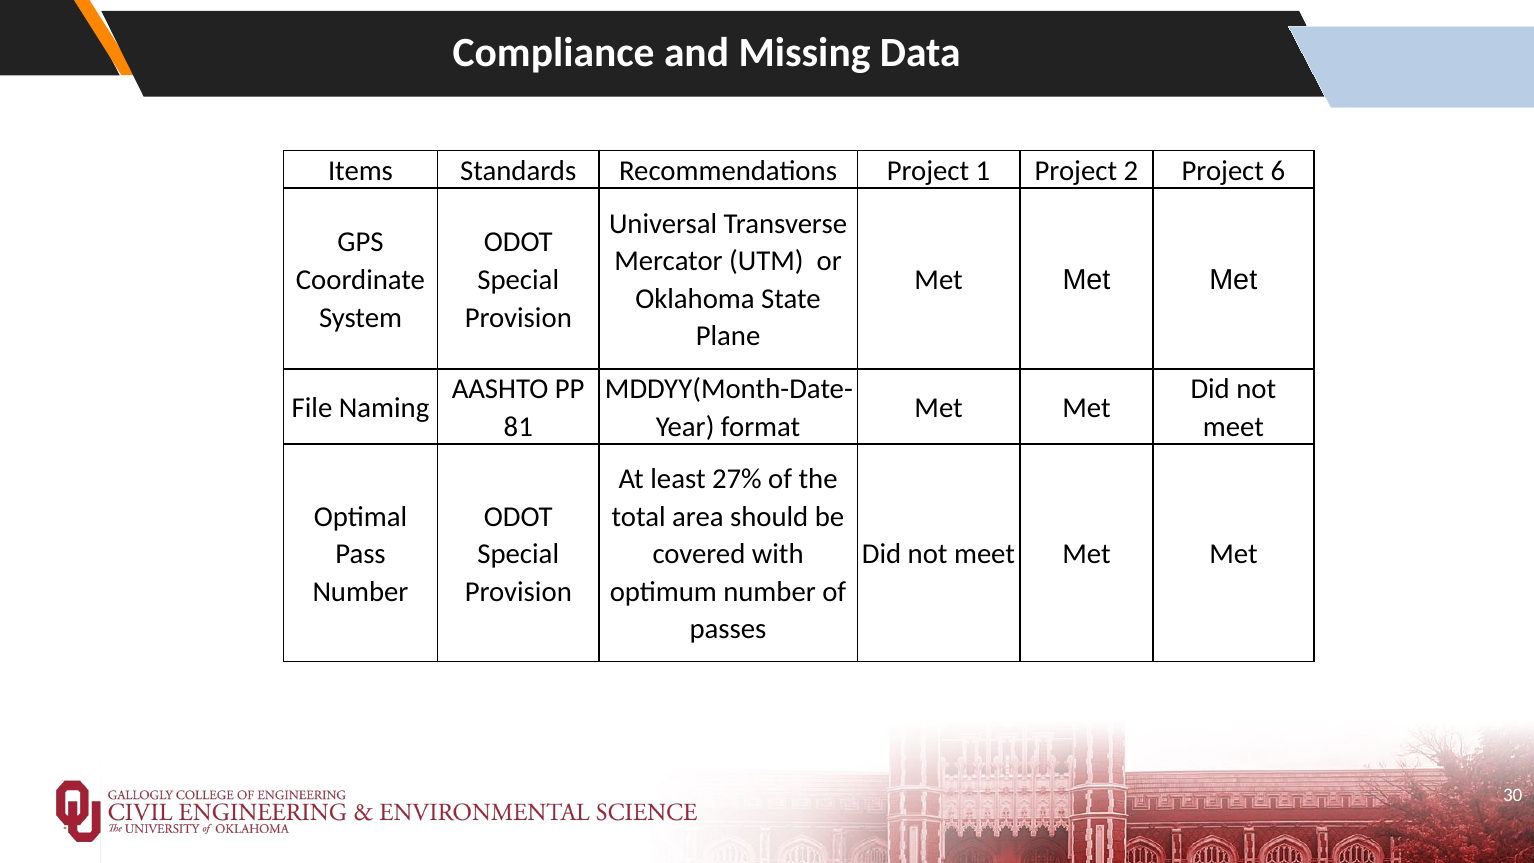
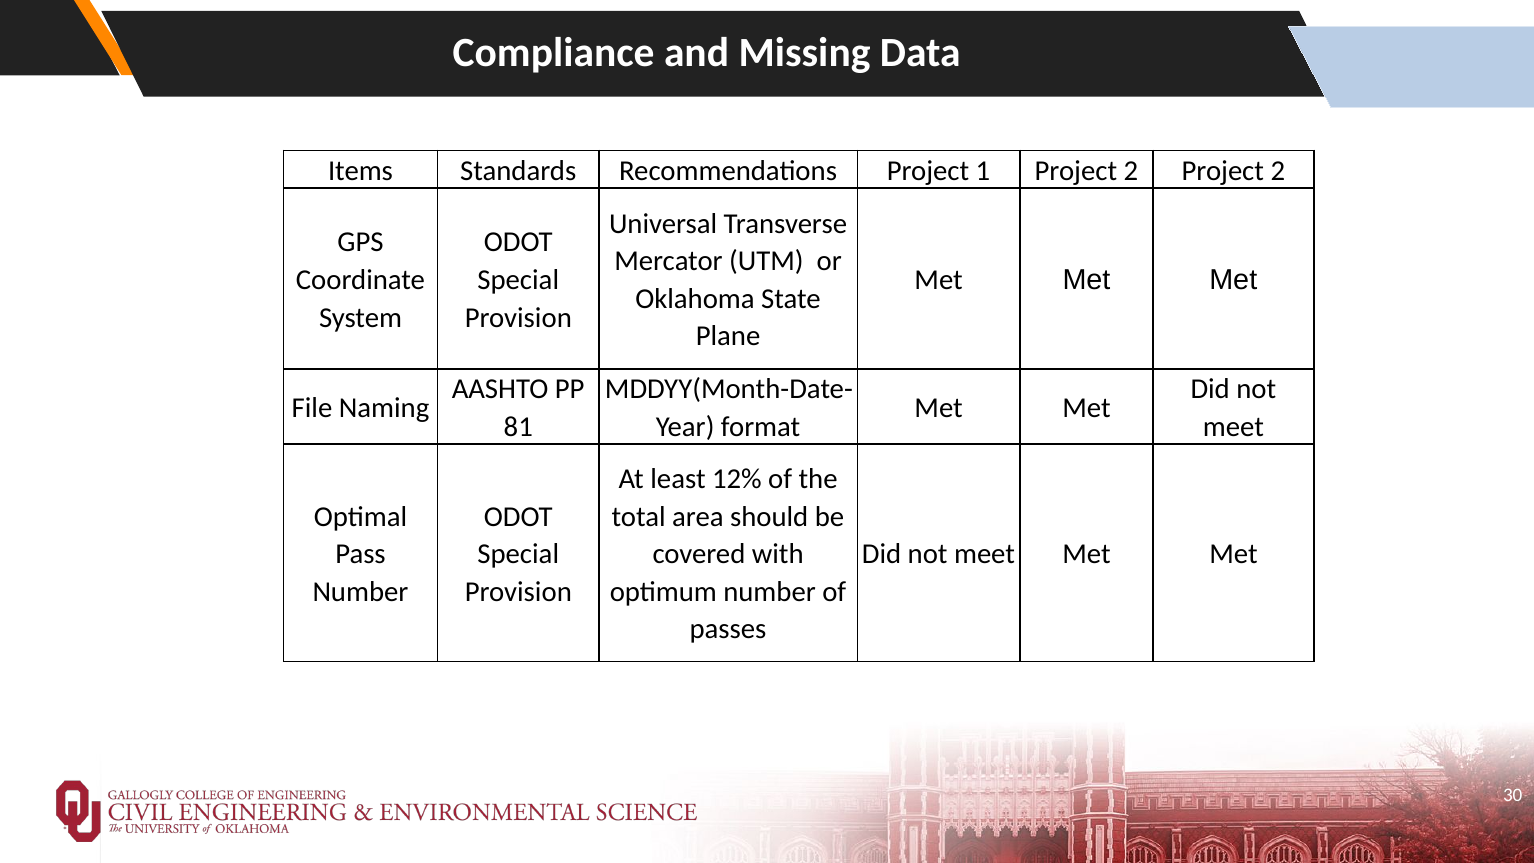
2 Project 6: 6 -> 2 (1278, 171)
27%: 27% -> 12% (737, 479)
